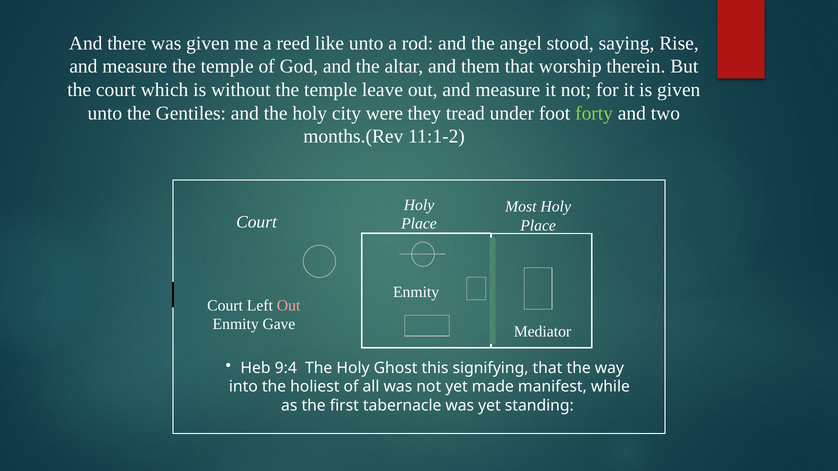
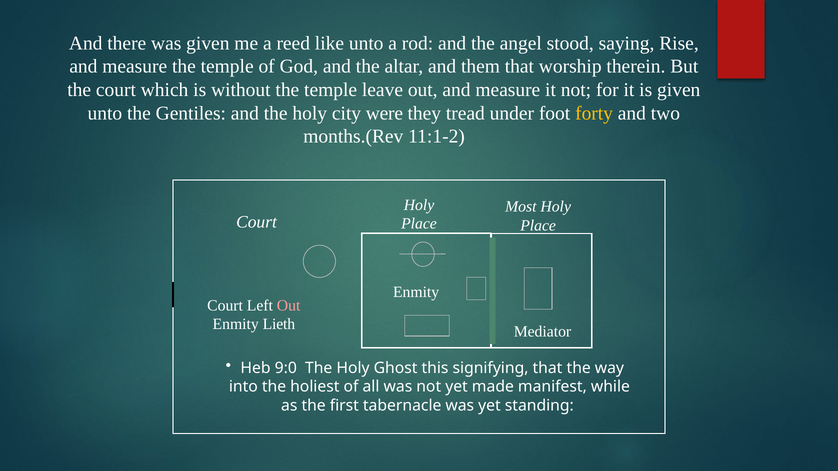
forty colour: light green -> yellow (594, 113)
Gave: Gave -> Lieth (279, 324)
9:4: 9:4 -> 9:0 (286, 368)
